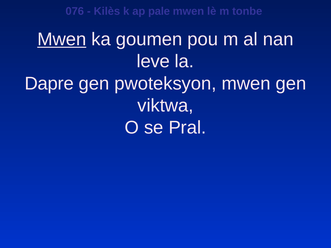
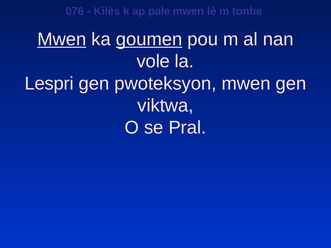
goumen underline: none -> present (149, 39)
leve: leve -> vole (153, 61)
Dapre: Dapre -> Lespri (49, 84)
